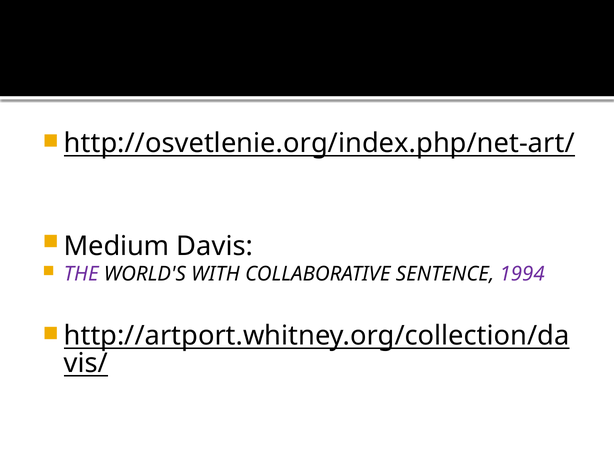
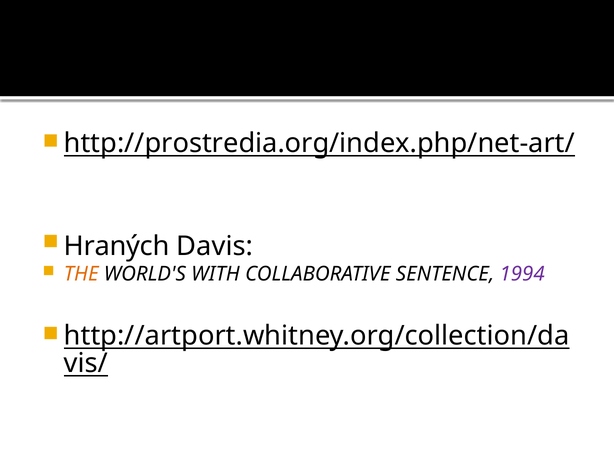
http://osvetlenie.org/index.php/net-art/: http://osvetlenie.org/index.php/net-art/ -> http://prostredia.org/index.php/net-art/ (319, 144)
Medium: Medium -> Hraných (117, 246)
THE colour: purple -> orange (81, 274)
